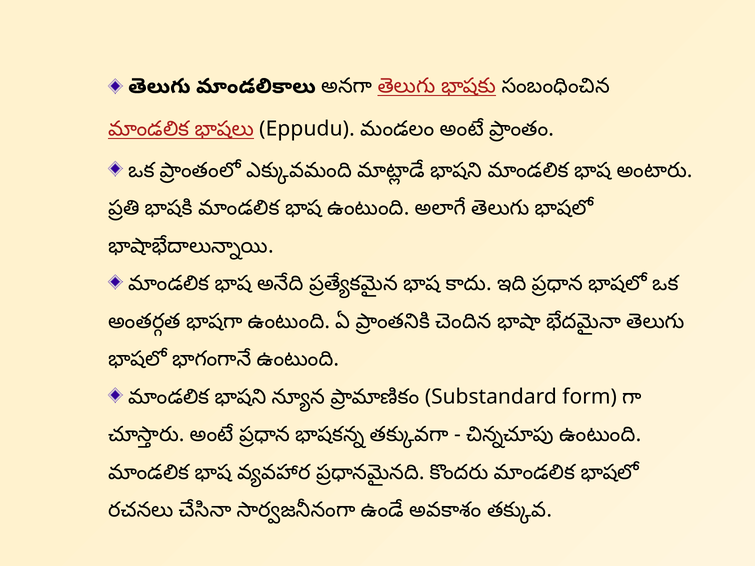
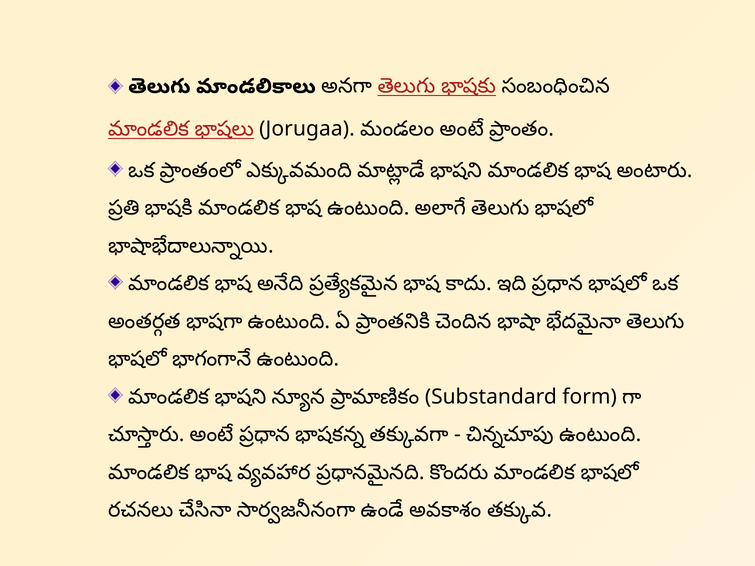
Eppudu: Eppudu -> Jorugaa (307, 129)
